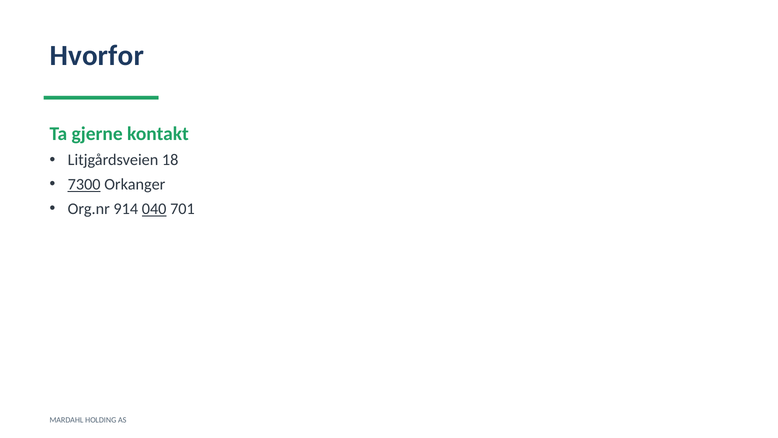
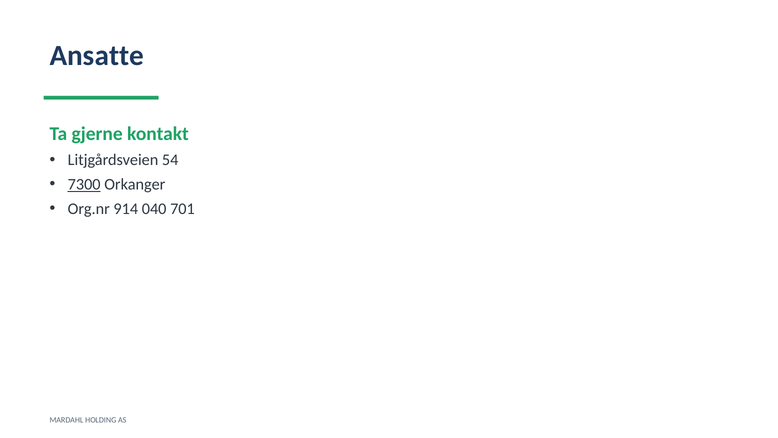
Hvorfor: Hvorfor -> Ansatte (97, 56)
18: 18 -> 54 (170, 160)
040 underline: present -> none (154, 209)
